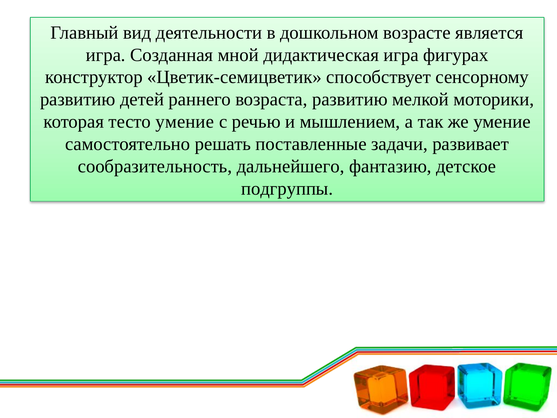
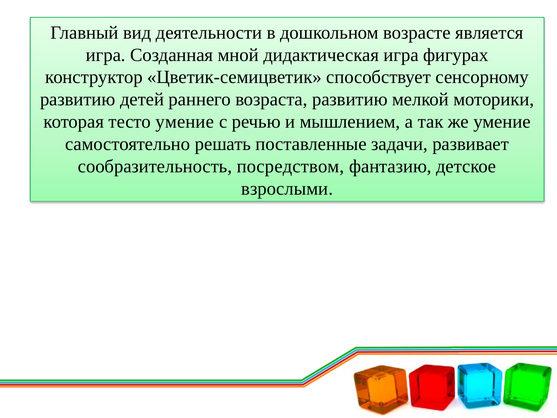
дальнейшего: дальнейшего -> посредством (290, 166)
подгруппы: подгруппы -> взрослыми (287, 189)
